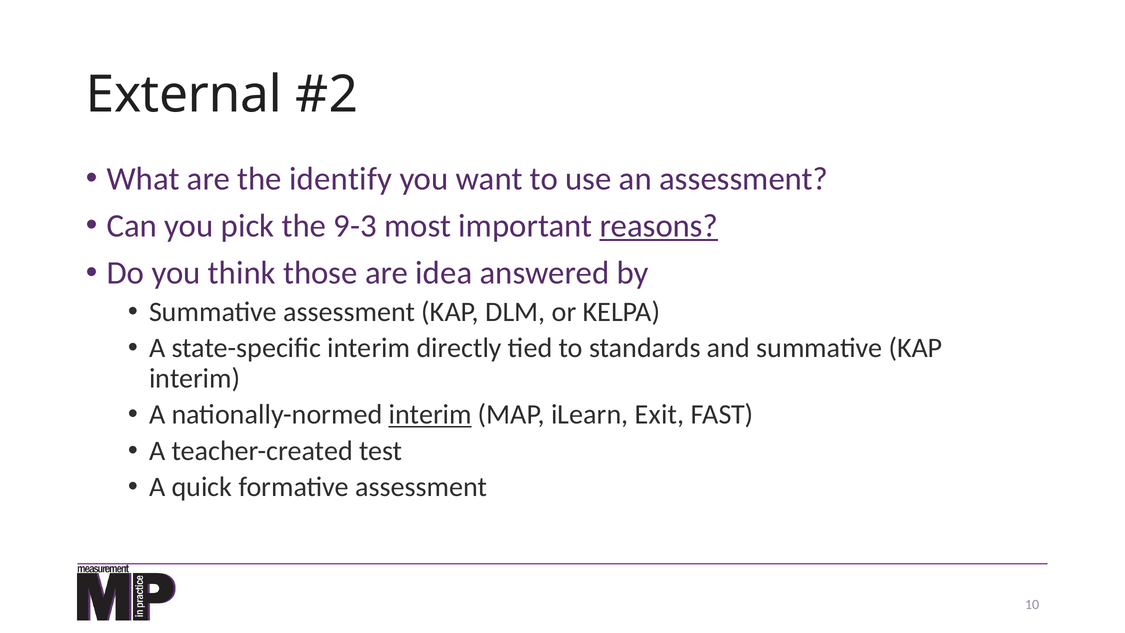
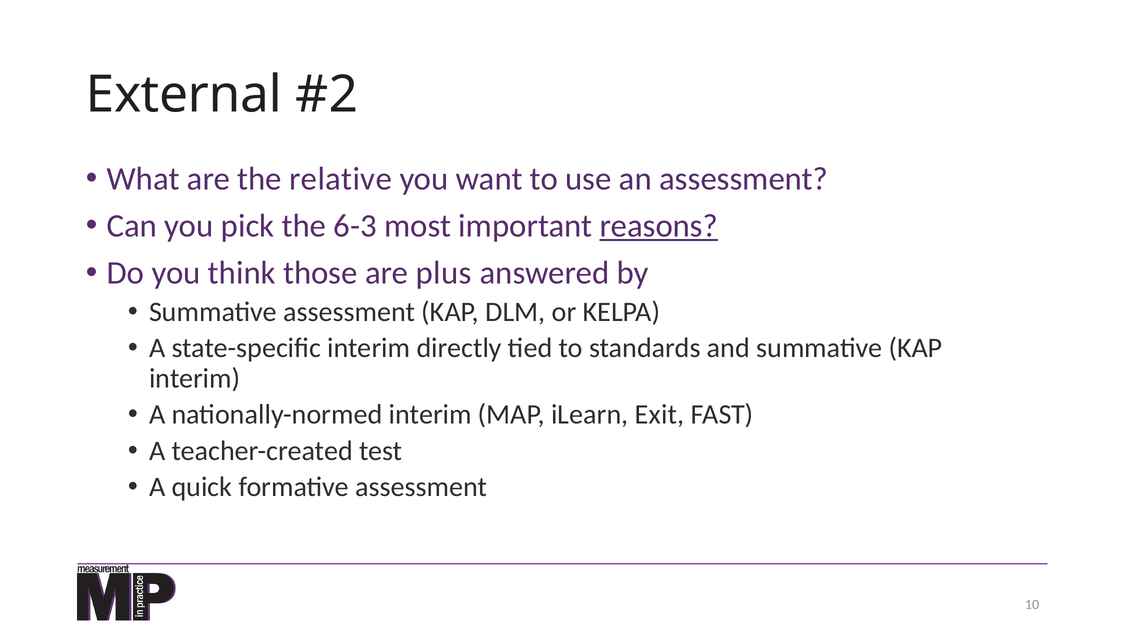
identify: identify -> relative (341, 179)
9-3: 9-3 -> 6-3 (355, 226)
idea: idea -> plus (444, 273)
interim underline: present -> none (430, 415)
